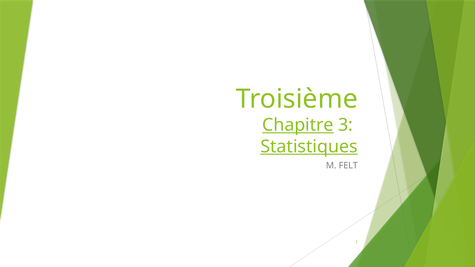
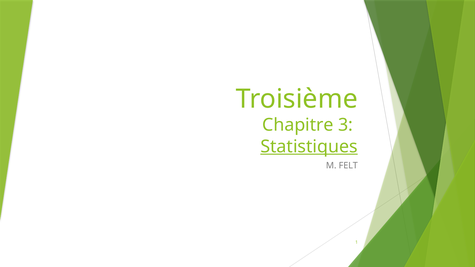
Chapitre underline: present -> none (298, 125)
